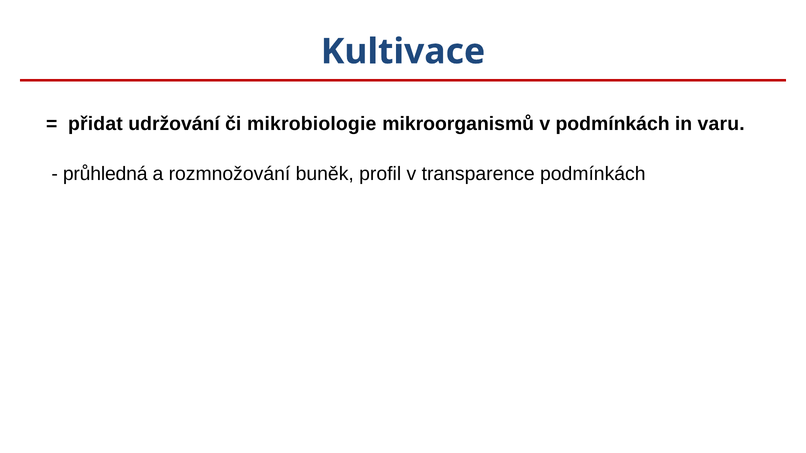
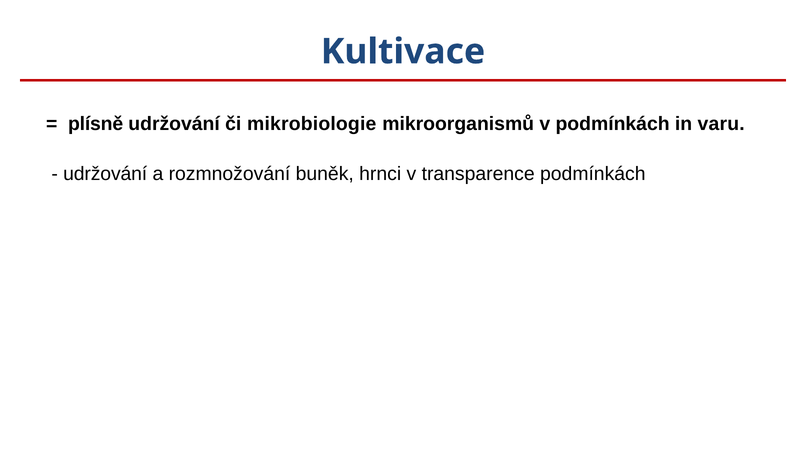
přidat: přidat -> plísně (96, 124)
průhledná: průhledná -> udržování (105, 174)
profil: profil -> hrnci (380, 174)
